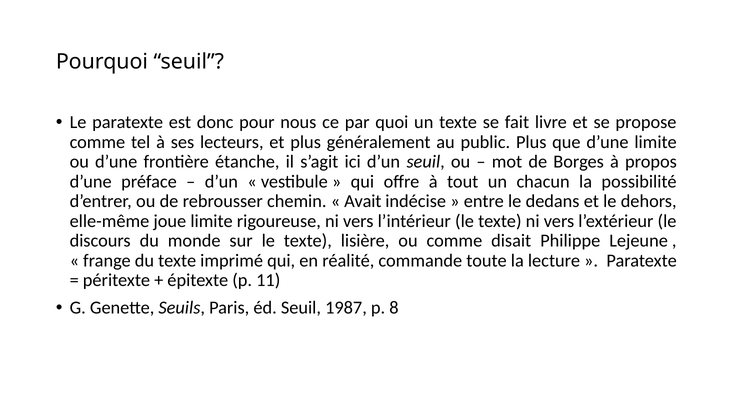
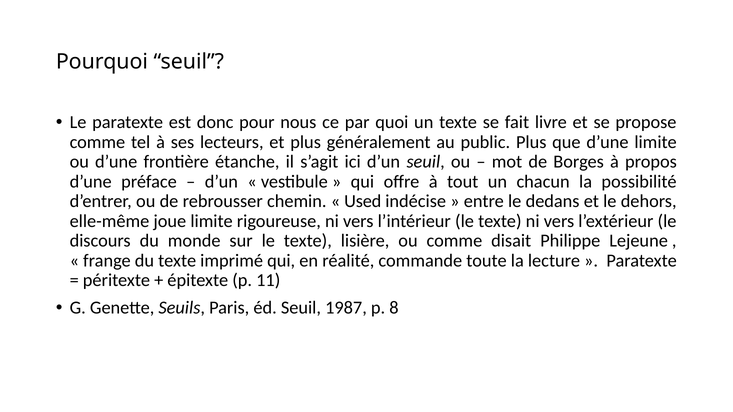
Avait: Avait -> Used (363, 201)
